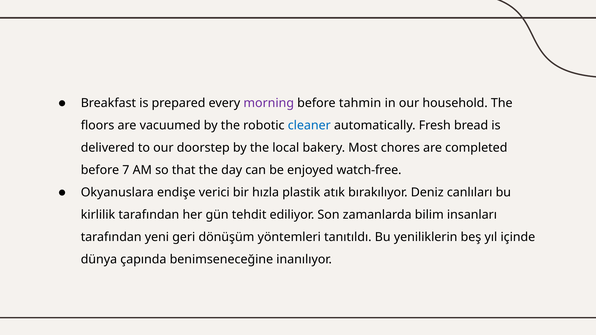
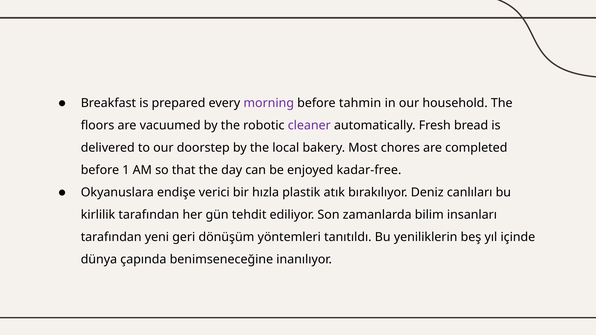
cleaner colour: blue -> purple (309, 126)
7: 7 -> 1 (126, 170)
watch-free: watch-free -> kadar-free (369, 170)
